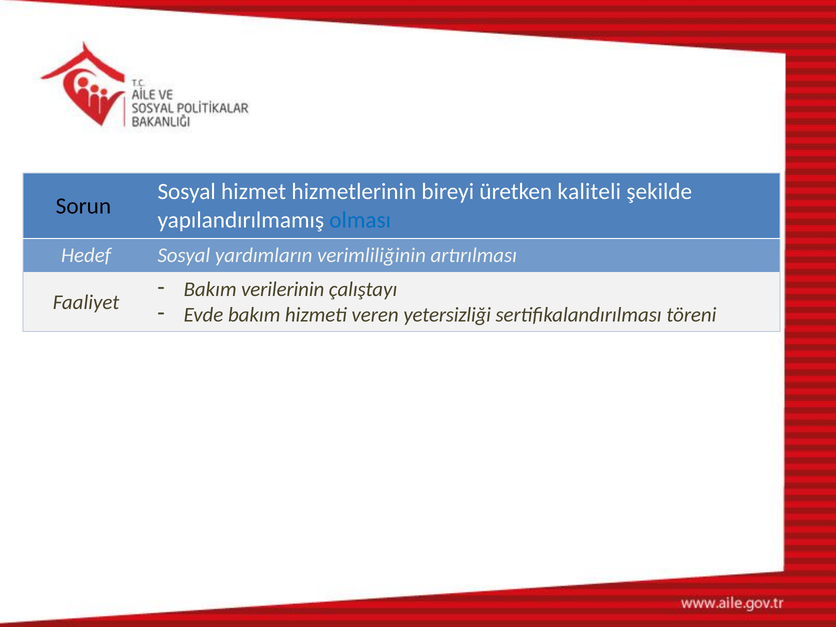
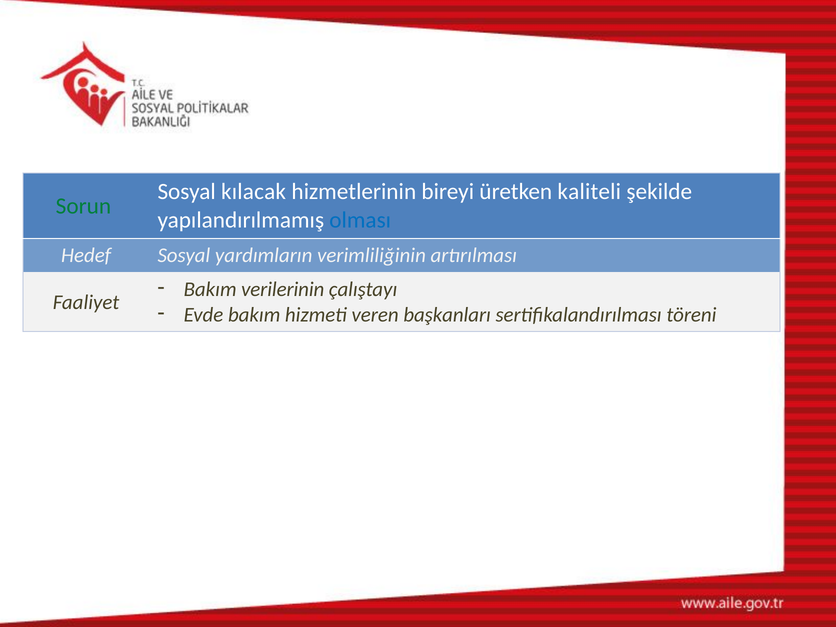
hizmet: hizmet -> kılacak (254, 192)
Sorun colour: black -> green (83, 206)
yetersizliği: yetersizliği -> başkanları (447, 315)
